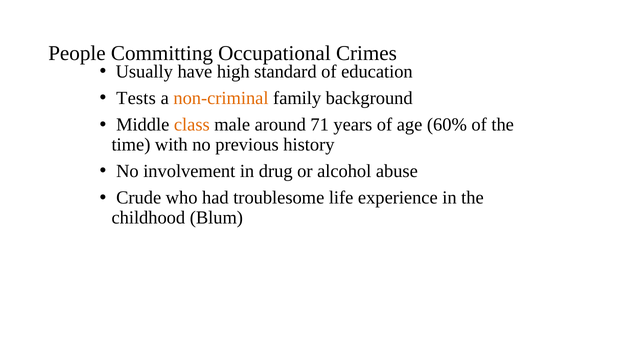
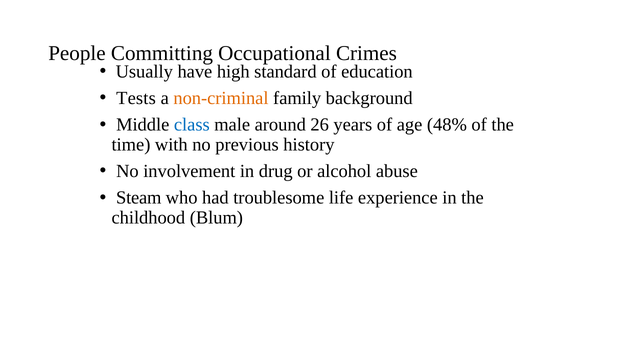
class colour: orange -> blue (192, 125)
71: 71 -> 26 (320, 125)
60%: 60% -> 48% (447, 125)
Crude: Crude -> Steam (139, 198)
